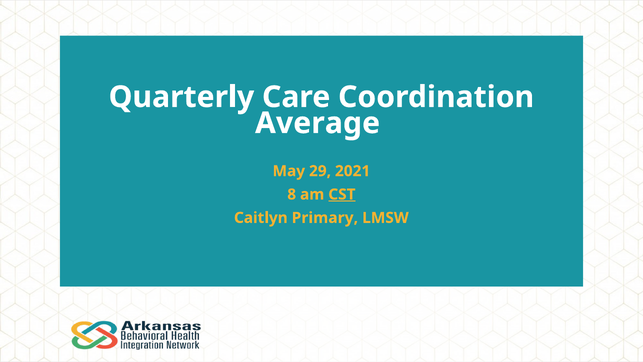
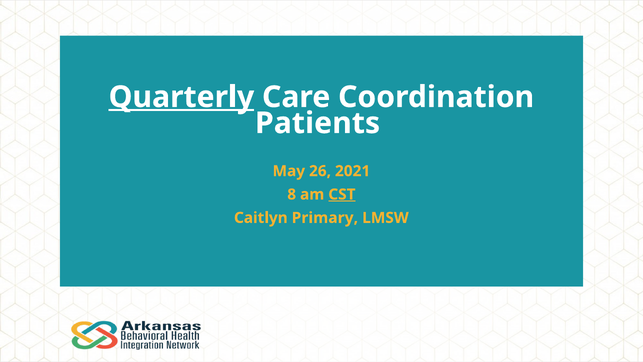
Quarterly underline: none -> present (181, 97)
Average: Average -> Patients (318, 123)
29: 29 -> 26 (320, 171)
